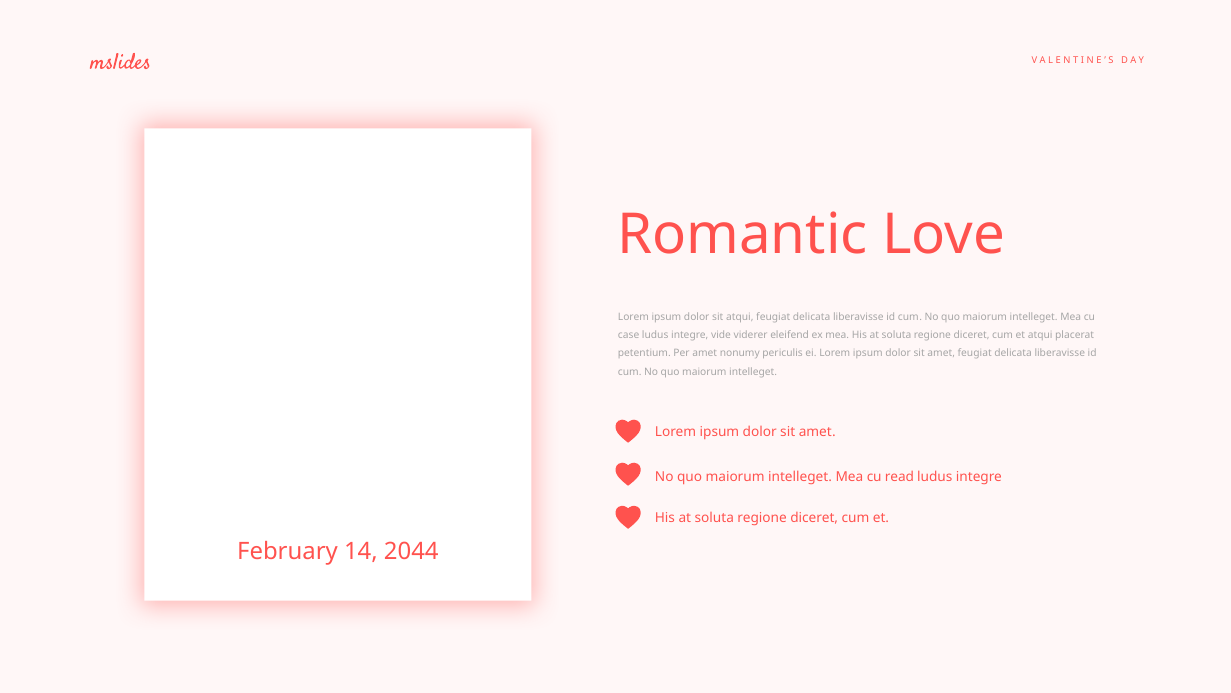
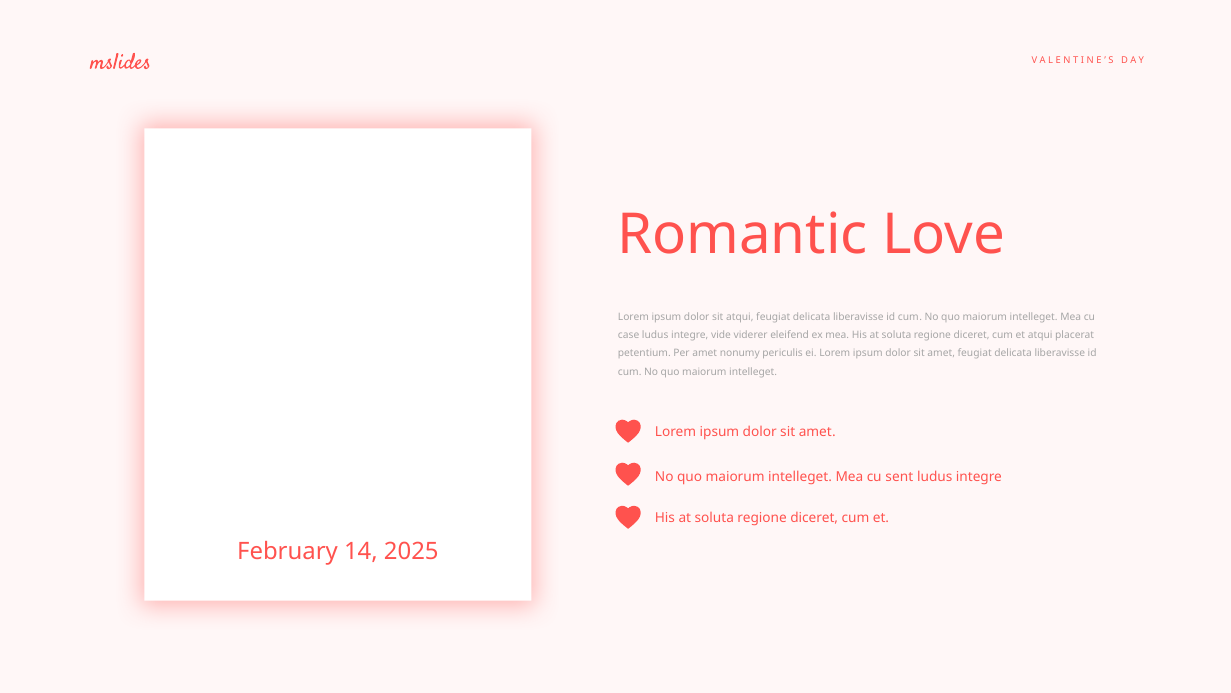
read: read -> sent (899, 476)
2044: 2044 -> 2025 (411, 551)
